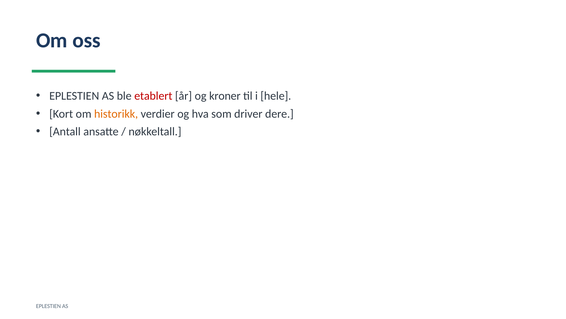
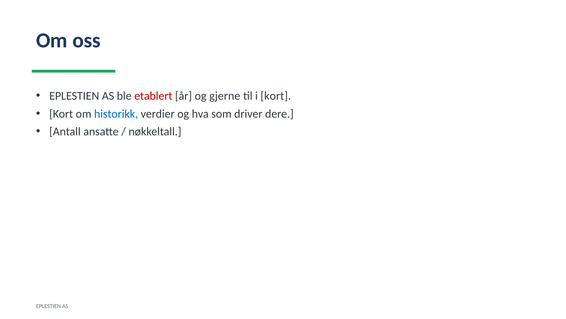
kroner: kroner -> gjerne (225, 96)
i hele: hele -> kort (276, 96)
historikk colour: orange -> blue (116, 114)
